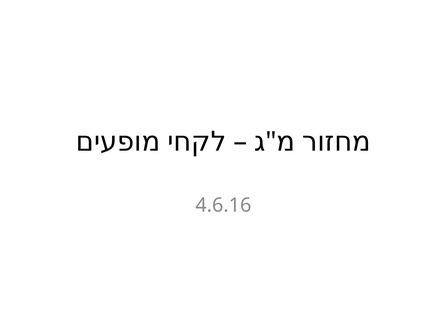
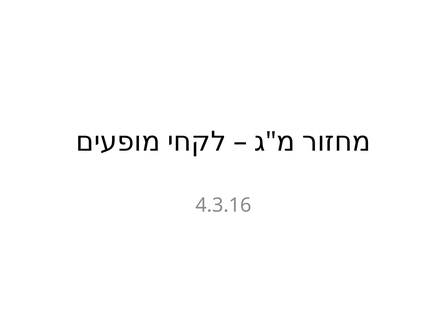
4.6.16: 4.6.16 -> 4.3.16 (223, 206)
